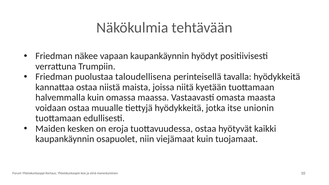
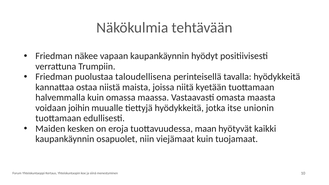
voidaan ostaa: ostaa -> joihin (79, 108)
tuottavuudessa ostaa: ostaa -> maan (206, 129)
